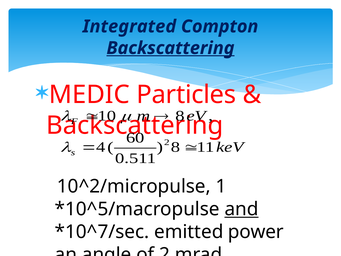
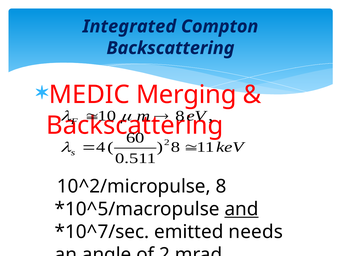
Backscattering underline: present -> none (170, 48)
Particles: Particles -> Merging (186, 95)
10^2/micropulse 1: 1 -> 8 (221, 186)
power: power -> needs (256, 232)
